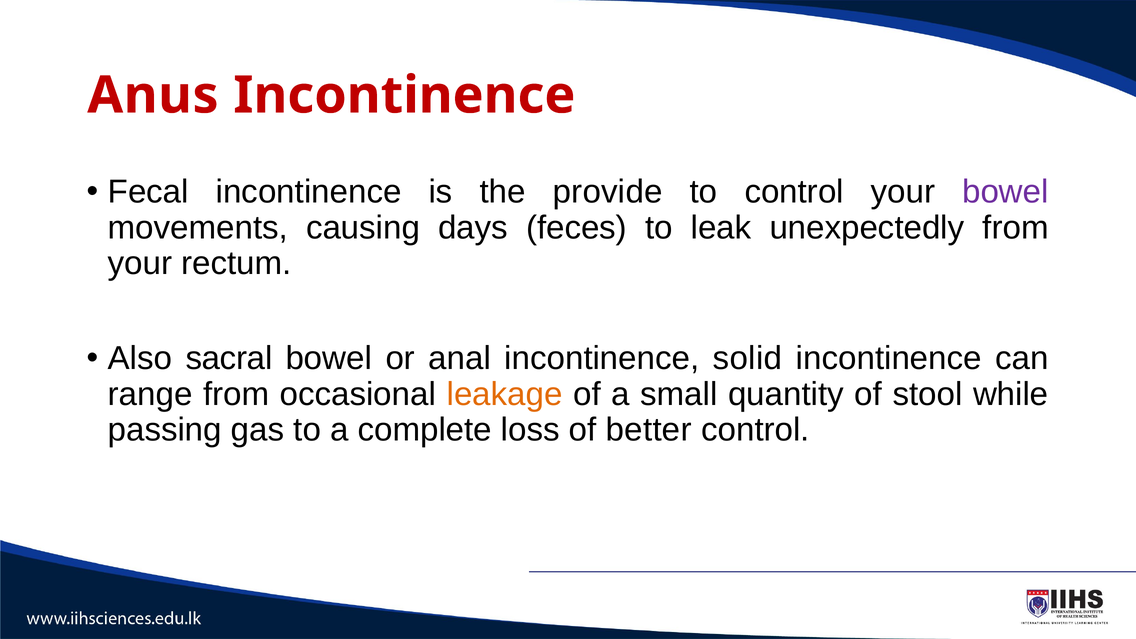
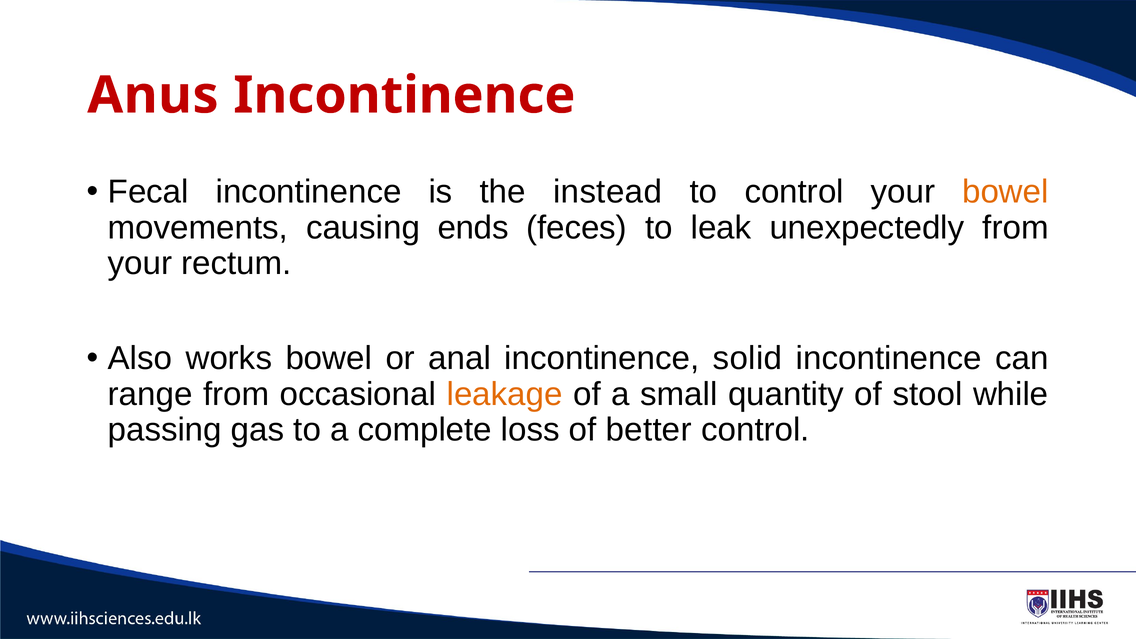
provide: provide -> instead (608, 192)
bowel colour: purple -> orange (1005, 192)
days: days -> ends (473, 228)
sacral: sacral -> works (229, 359)
